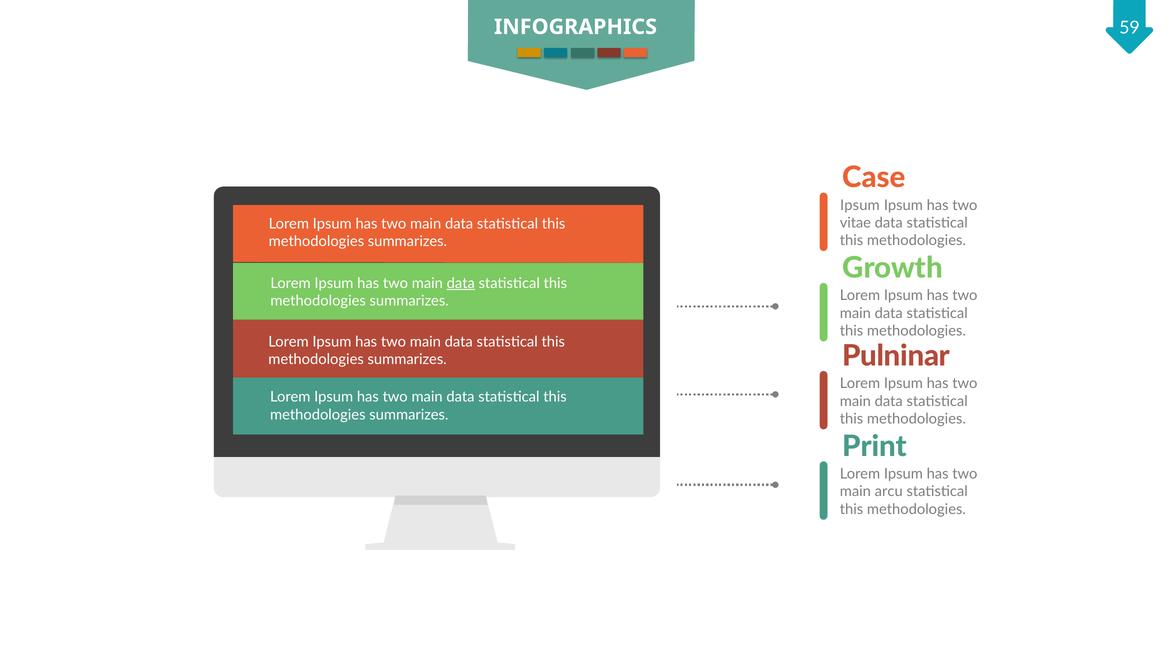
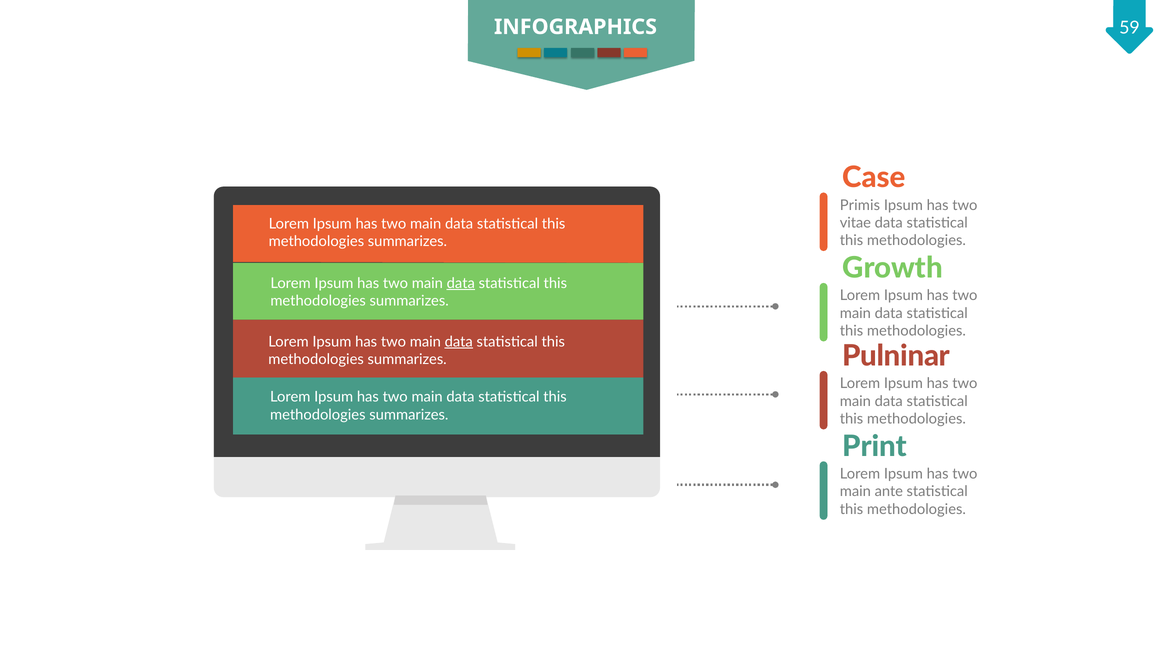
Ipsum: Ipsum -> Primis (860, 205)
data underline: none -> present (459, 342)
arcu: arcu -> ante (889, 492)
